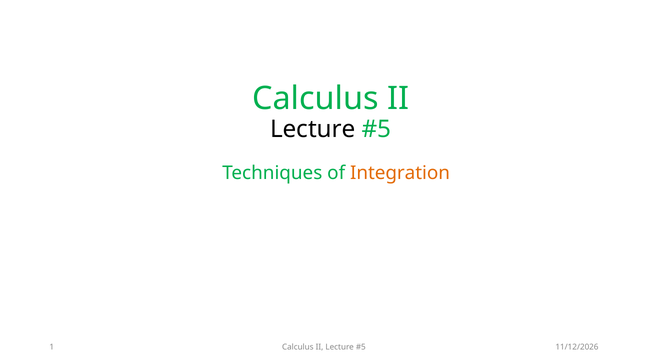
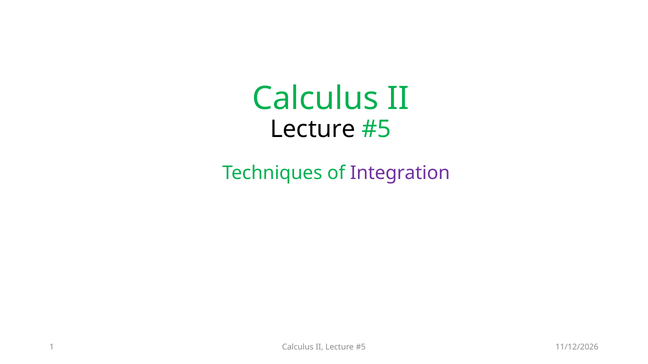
Integration colour: orange -> purple (400, 173)
